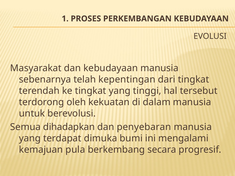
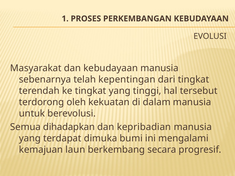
penyebaran: penyebaran -> kepribadian (144, 127)
pula: pula -> laun (75, 150)
